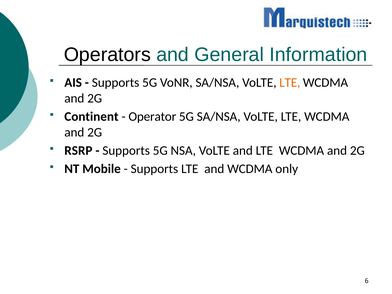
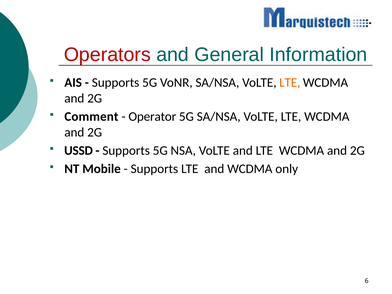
Operators colour: black -> red (107, 55)
Continent: Continent -> Comment (91, 117)
RSRP: RSRP -> USSD (78, 151)
